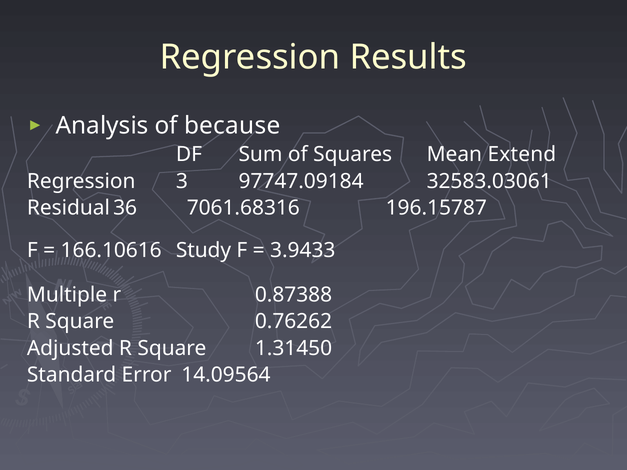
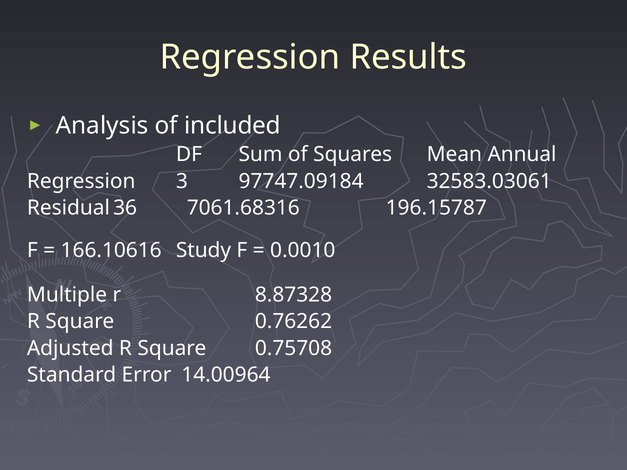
because: because -> included (233, 126)
Extend: Extend -> Annual (522, 155)
3.9433: 3.9433 -> 0.0010 (303, 250)
0.87388: 0.87388 -> 8.87328 (294, 295)
1.31450: 1.31450 -> 0.75708 (294, 348)
14.09564: 14.09564 -> 14.00964 (226, 375)
